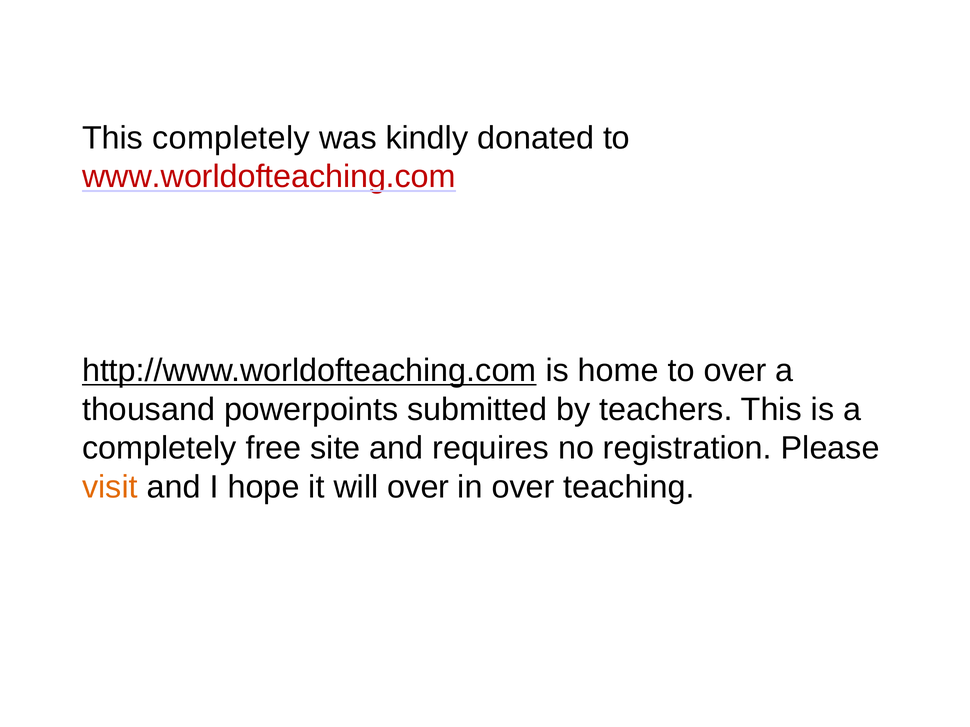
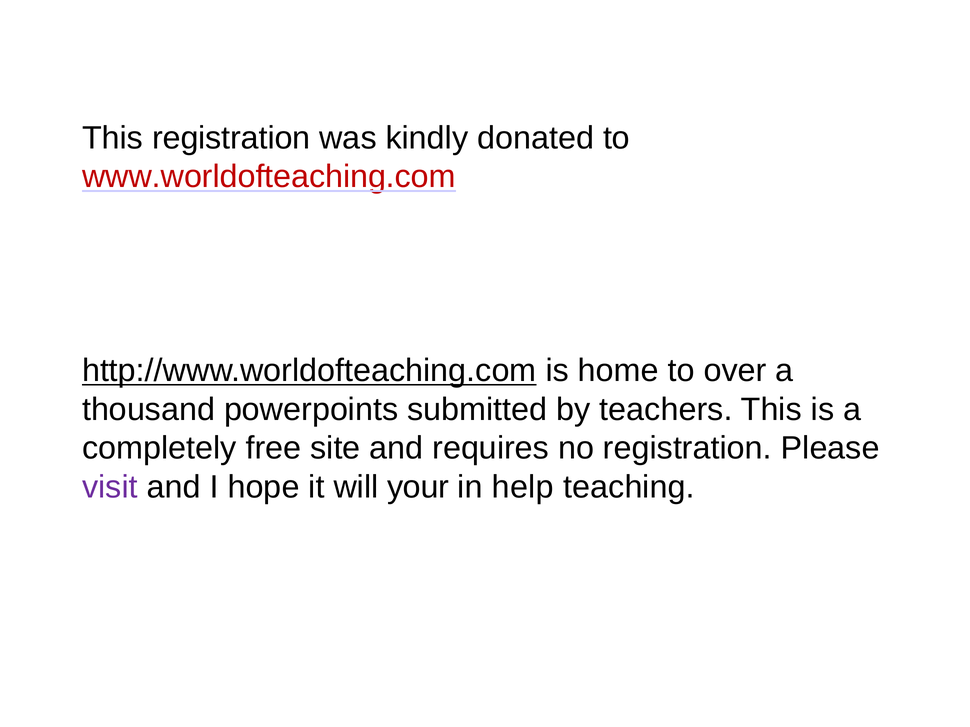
This completely: completely -> registration (231, 138)
visit colour: orange -> purple (110, 487)
will over: over -> your (418, 487)
in over: over -> help (523, 487)
